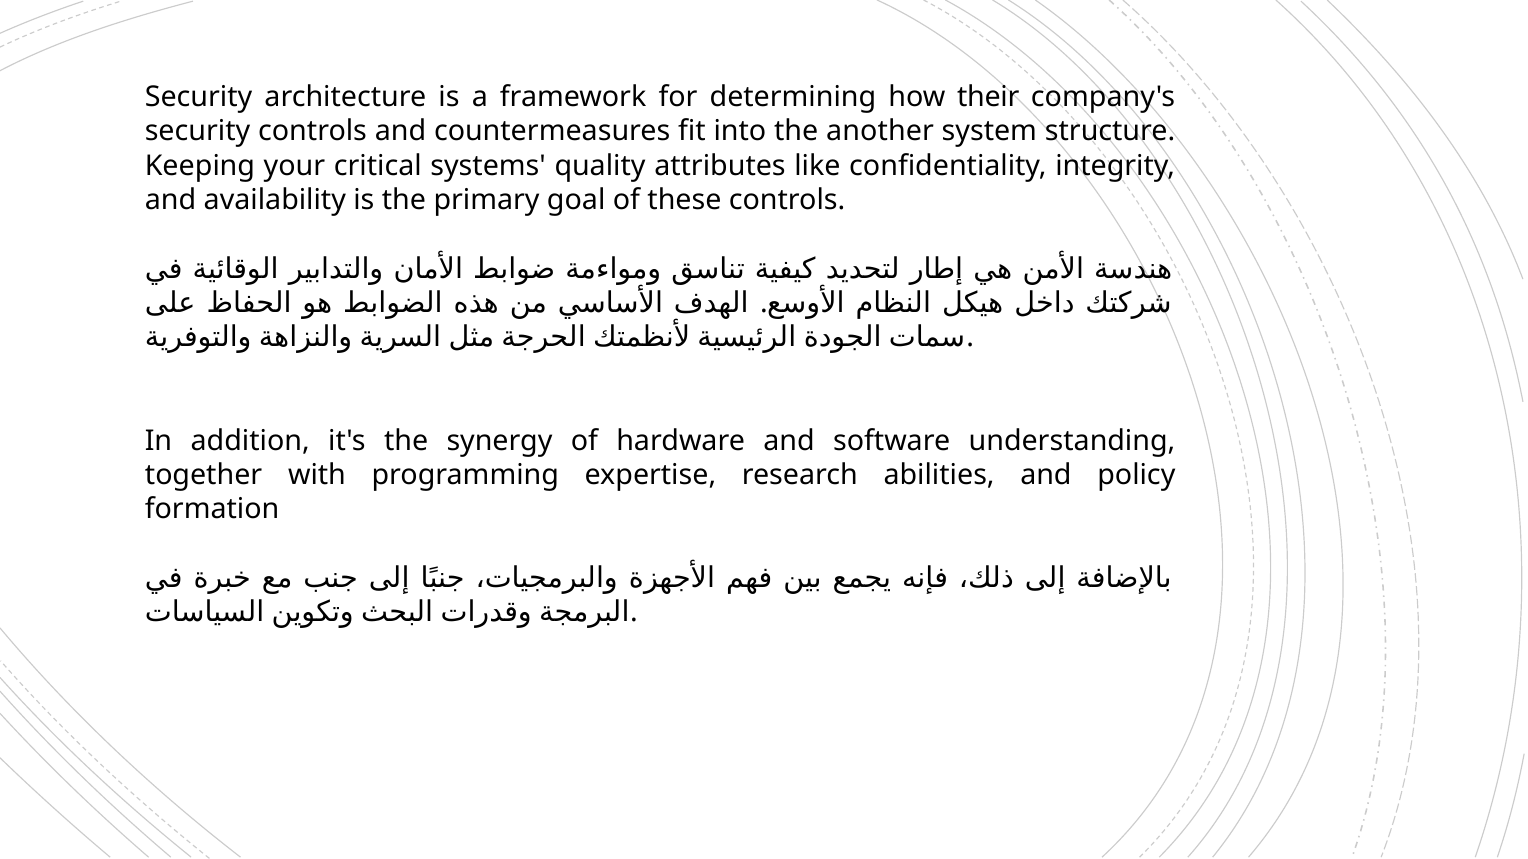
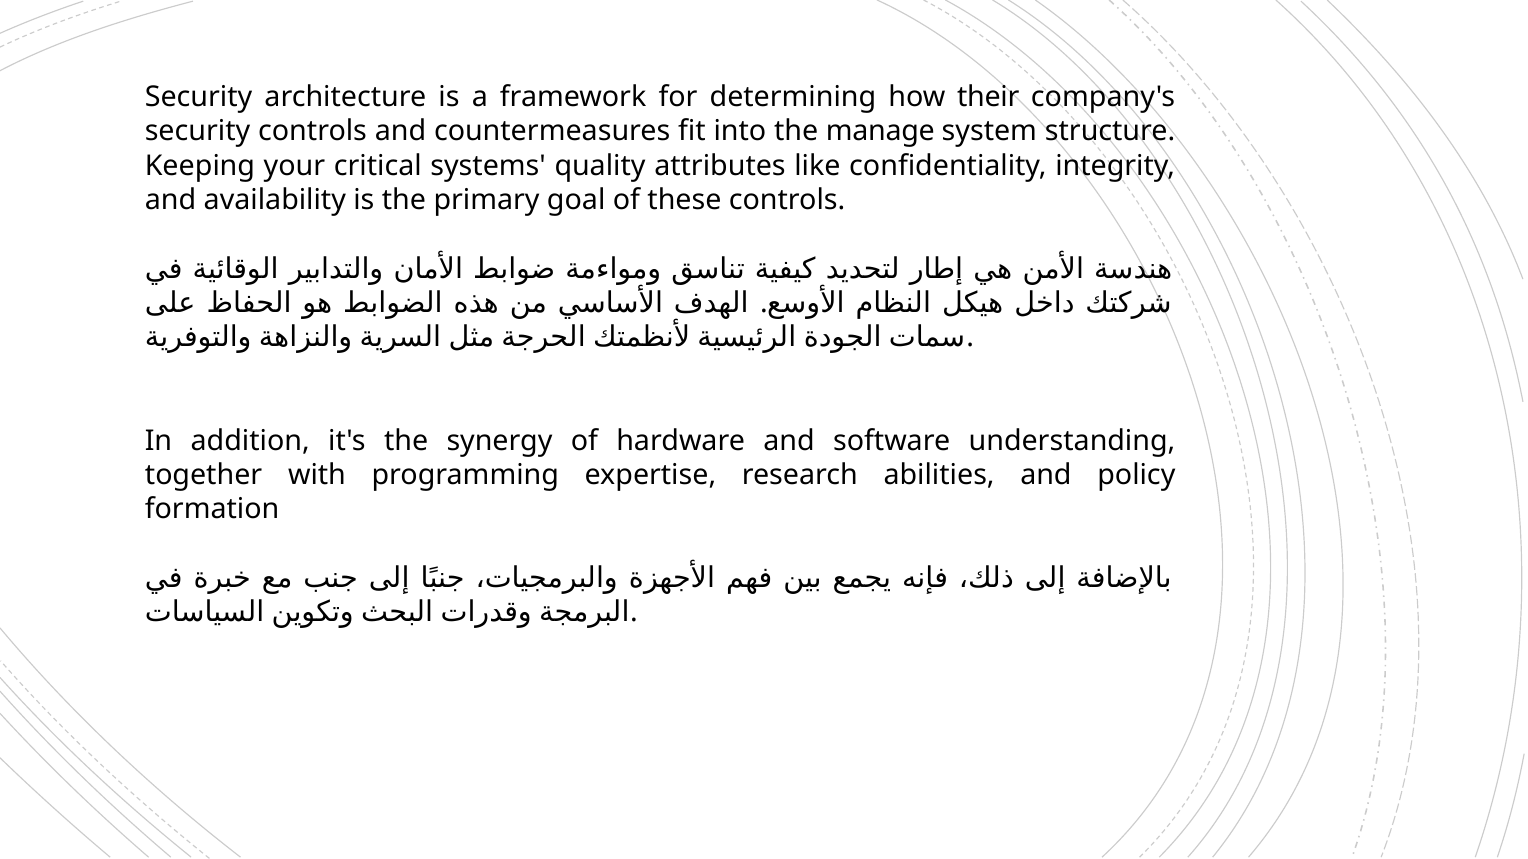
another: another -> manage (880, 131)
